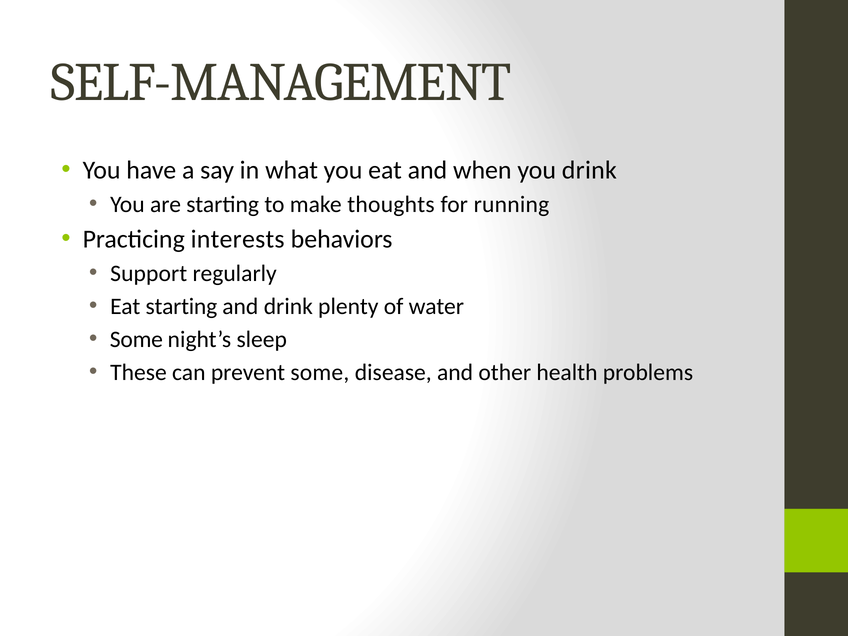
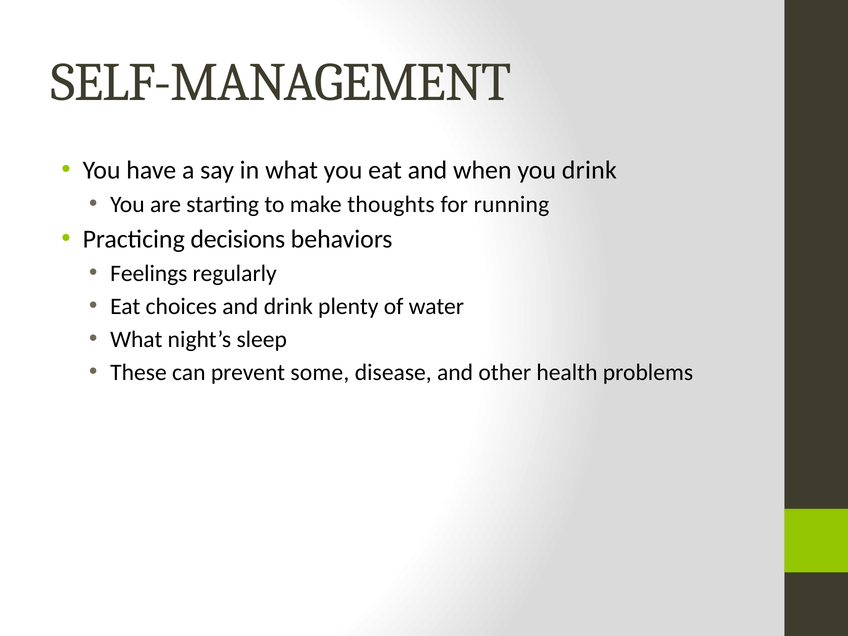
interests: interests -> decisions (238, 239)
Support: Support -> Feelings (149, 273)
Eat starting: starting -> choices (181, 306)
Some: Some -> What (136, 340)
